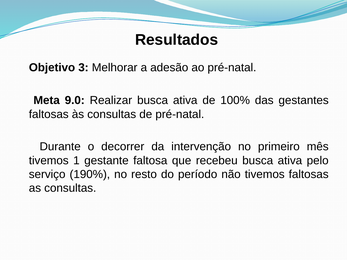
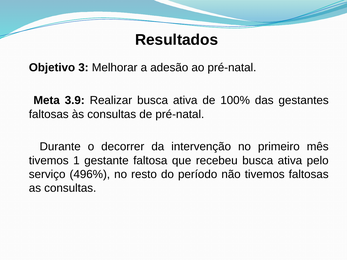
9.0: 9.0 -> 3.9 (75, 100)
190%: 190% -> 496% (90, 174)
